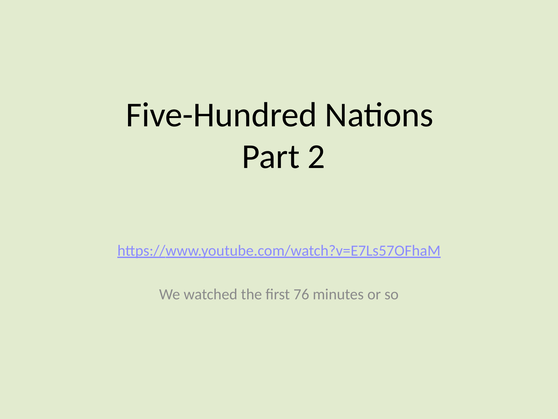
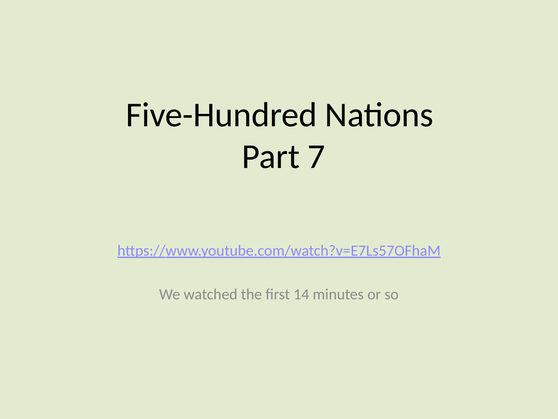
2: 2 -> 7 (316, 157)
76: 76 -> 14 (301, 294)
